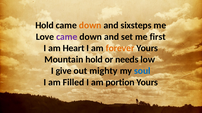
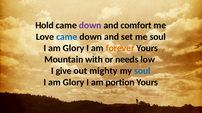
down colour: orange -> purple (90, 25)
sixsteps: sixsteps -> comfort (136, 25)
came colour: purple -> blue (67, 37)
me first: first -> soul (158, 37)
Heart: Heart -> Glory (74, 48)
Mountain hold: hold -> with (94, 60)
Filled: Filled -> Glory (74, 83)
